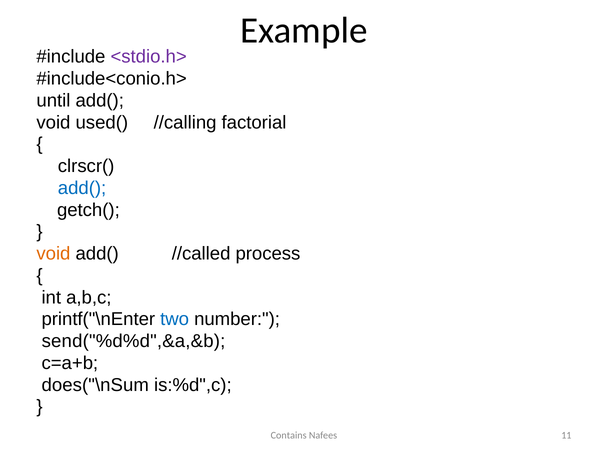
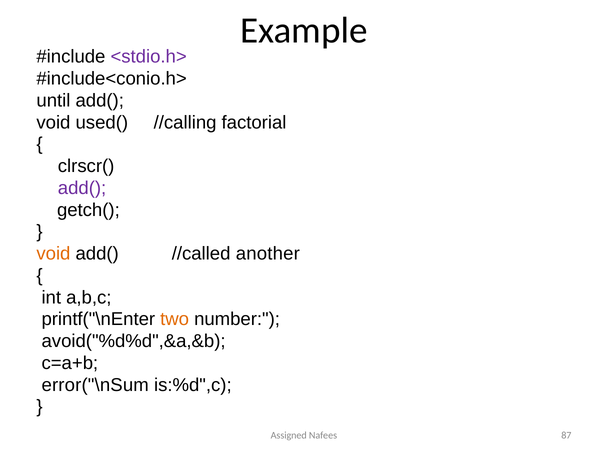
add( colour: blue -> purple (82, 188)
process: process -> another (268, 254)
two colour: blue -> orange (175, 319)
send("%d%d",&a,&b: send("%d%d",&a,&b -> avoid("%d%d",&a,&b (134, 341)
does("\nSum: does("\nSum -> error("\nSum (95, 385)
Contains: Contains -> Assigned (289, 435)
11: 11 -> 87 (566, 435)
